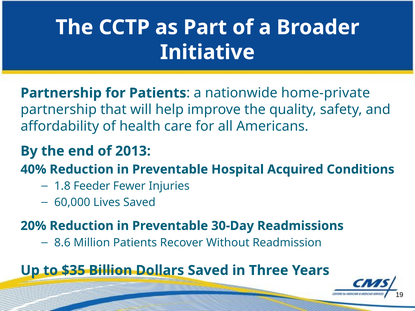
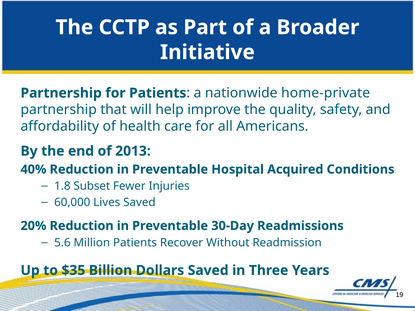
Feeder: Feeder -> Subset (92, 186)
8.6: 8.6 -> 5.6 (62, 243)
